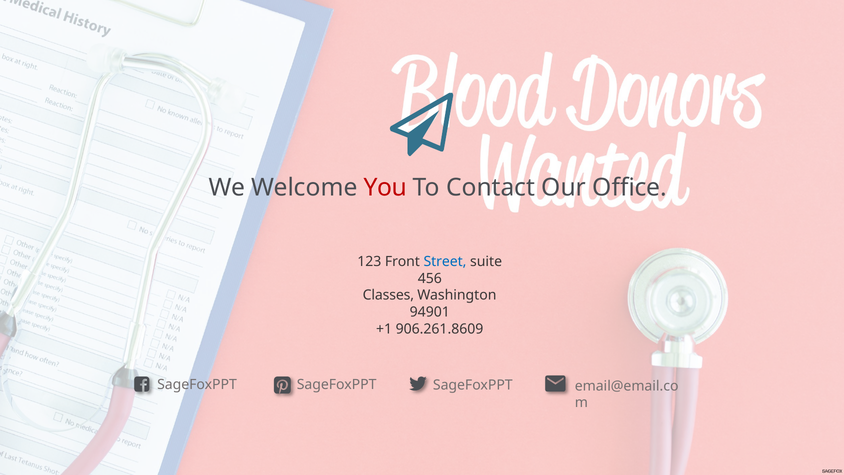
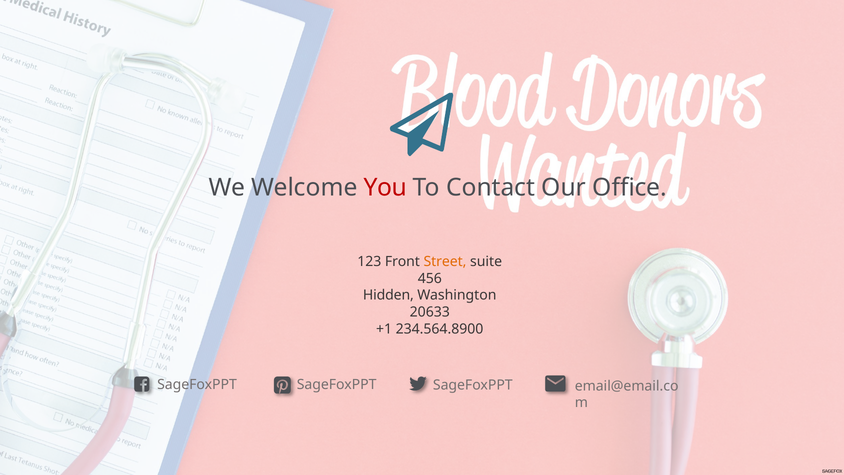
Street colour: blue -> orange (445, 261)
Classes: Classes -> Hidden (388, 295)
94901: 94901 -> 20633 (430, 312)
906.261.8609: 906.261.8609 -> 234.564.8900 (439, 329)
